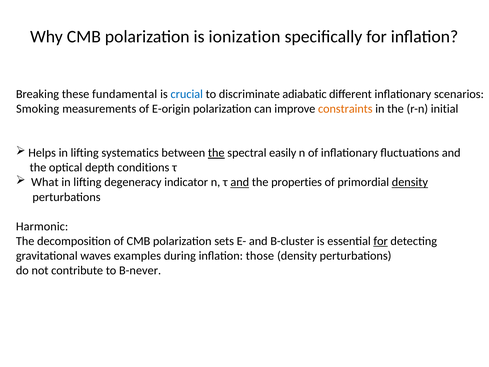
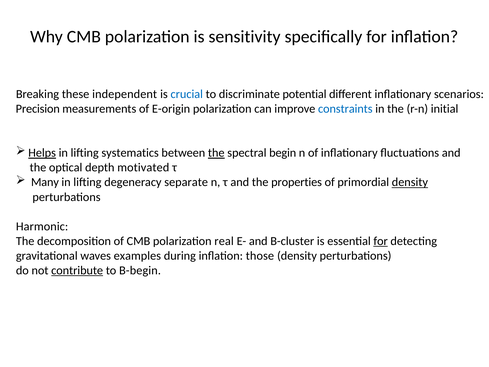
ionization: ionization -> sensitivity (245, 37)
fundamental: fundamental -> independent (125, 94)
adiabatic: adiabatic -> potential (305, 94)
Smoking: Smoking -> Precision (38, 109)
constraints colour: orange -> blue (345, 109)
Helps underline: none -> present (42, 153)
easily: easily -> begin (283, 153)
conditions: conditions -> motivated (143, 168)
What: What -> Many (45, 182)
indicator: indicator -> separate (186, 182)
and underline: present -> none (240, 182)
sets: sets -> real (224, 241)
contribute underline: none -> present (77, 270)
B-never: B-never -> B-begin (140, 270)
